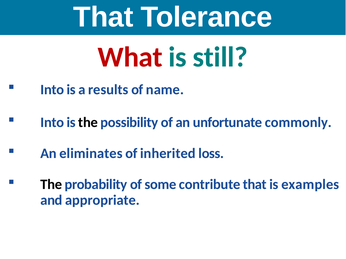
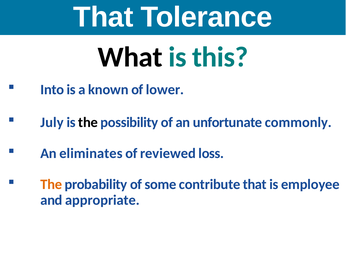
What colour: red -> black (130, 57)
still: still -> this (220, 57)
results: results -> known (108, 90)
name: name -> lower (165, 90)
Into: Into -> July (52, 123)
inherited: inherited -> reviewed (168, 154)
The colour: black -> orange (51, 185)
examples: examples -> employee (310, 185)
